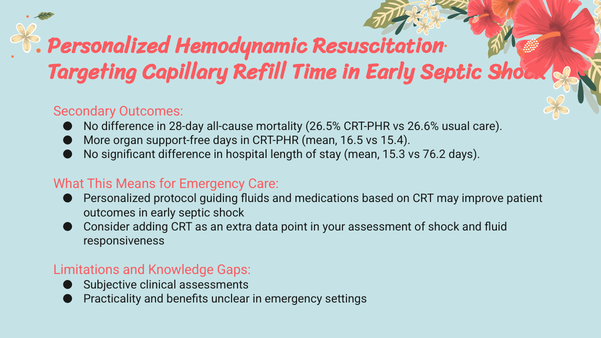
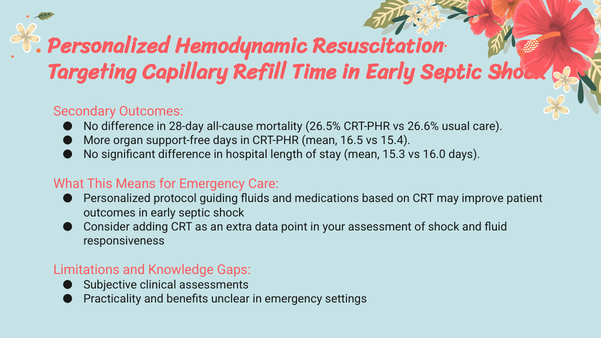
76.2: 76.2 -> 16.0 (434, 155)
